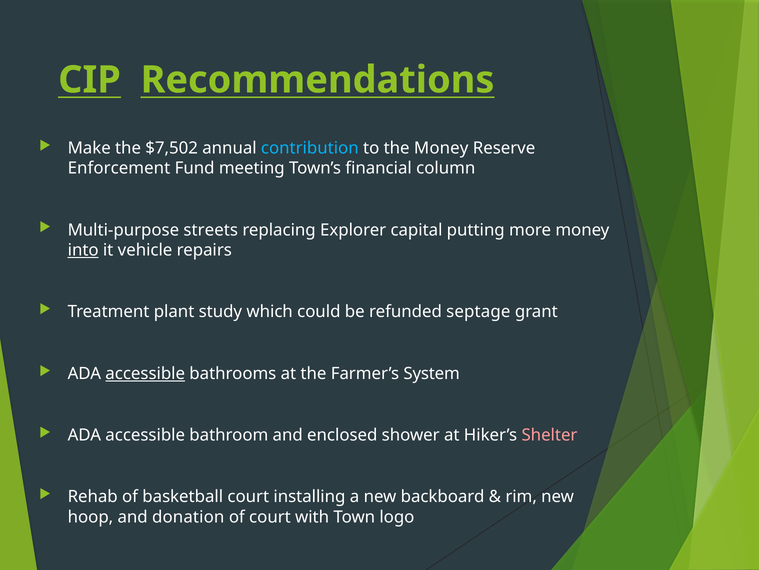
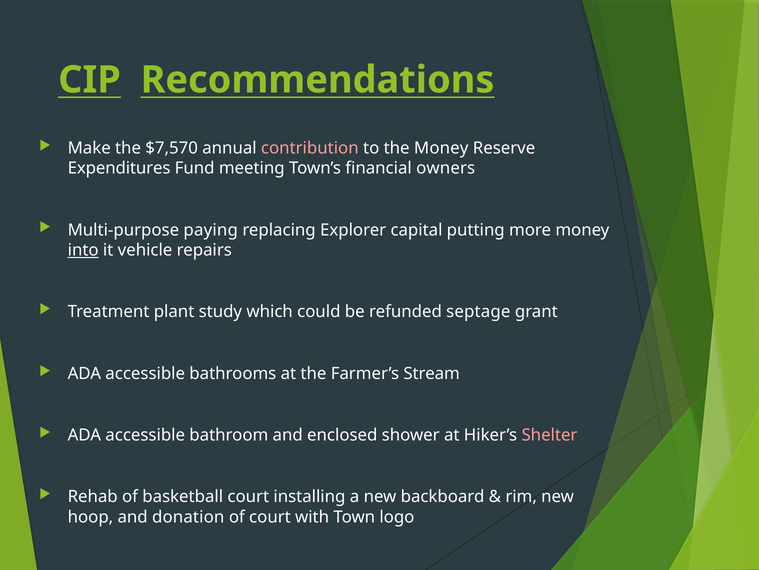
$7,502: $7,502 -> $7,570 (172, 148)
contribution colour: light blue -> pink (310, 148)
Enforcement: Enforcement -> Expenditures (119, 168)
column: column -> owners (446, 168)
streets: streets -> paying (211, 230)
accessible underline: present -> none (145, 373)
System: System -> Stream (432, 373)
